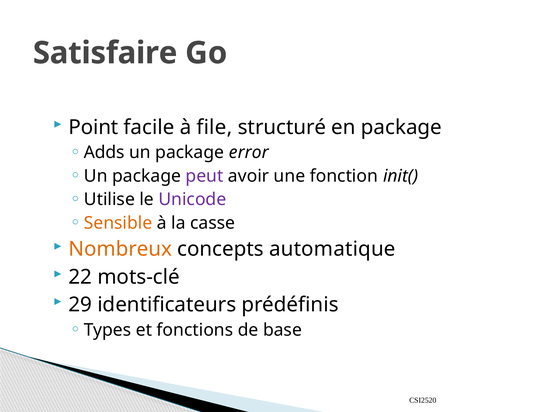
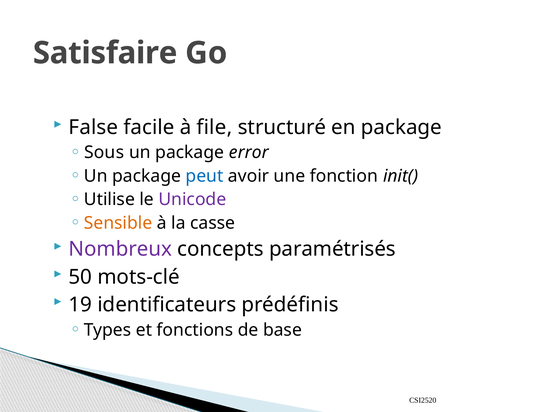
Point: Point -> False (93, 127)
Adds: Adds -> Sous (104, 152)
peut colour: purple -> blue (204, 176)
Nombreux colour: orange -> purple (120, 249)
automatique: automatique -> paramétrisés (332, 249)
22: 22 -> 50 (80, 277)
29: 29 -> 19 (80, 305)
